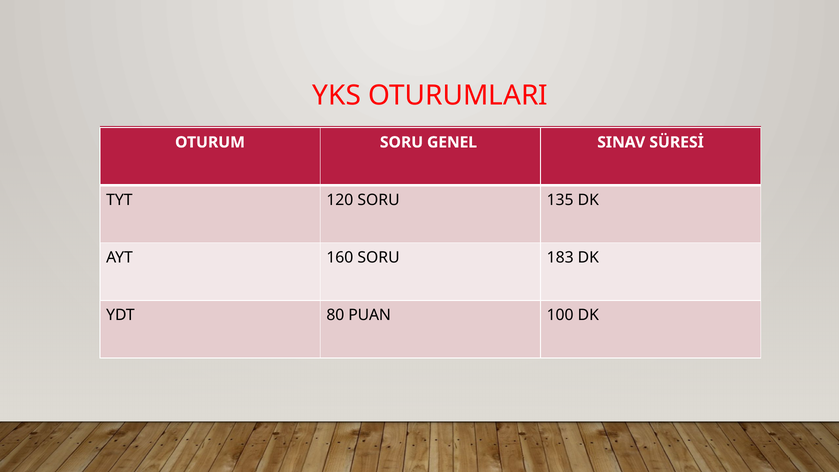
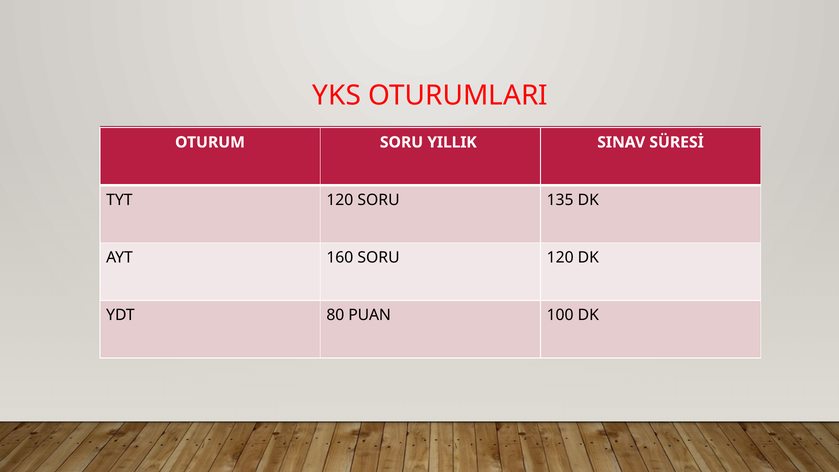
GENEL: GENEL -> YILLIK (452, 142)
SORU 183: 183 -> 120 (560, 258)
